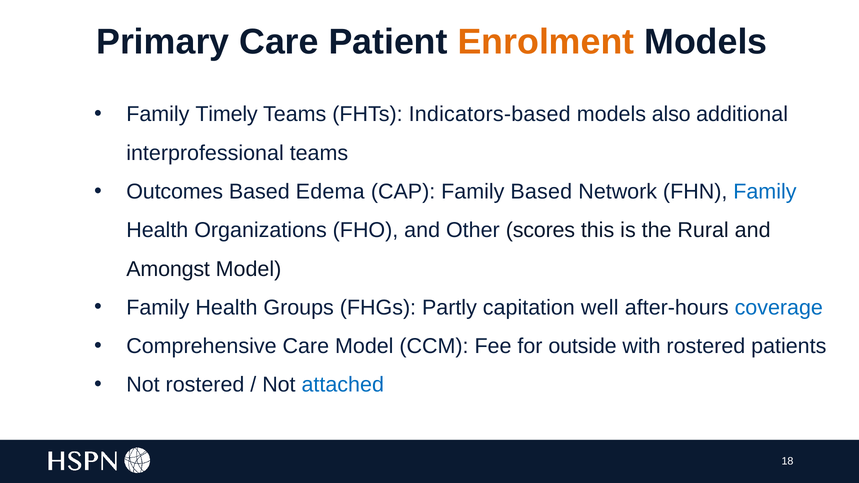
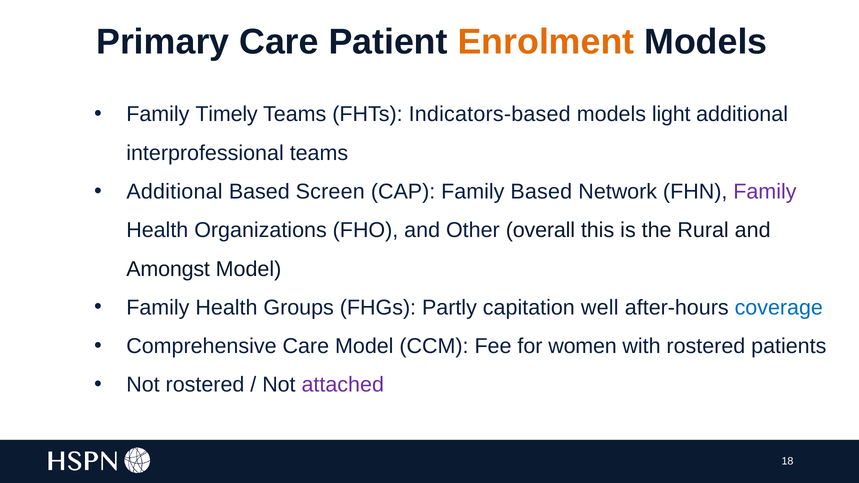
also: also -> light (671, 114)
Outcomes: Outcomes -> Additional (175, 192)
Edema: Edema -> Screen (330, 192)
Family colour: blue -> purple (765, 192)
scores: scores -> overall (540, 230)
outside: outside -> women (583, 346)
attached colour: blue -> purple (343, 385)
